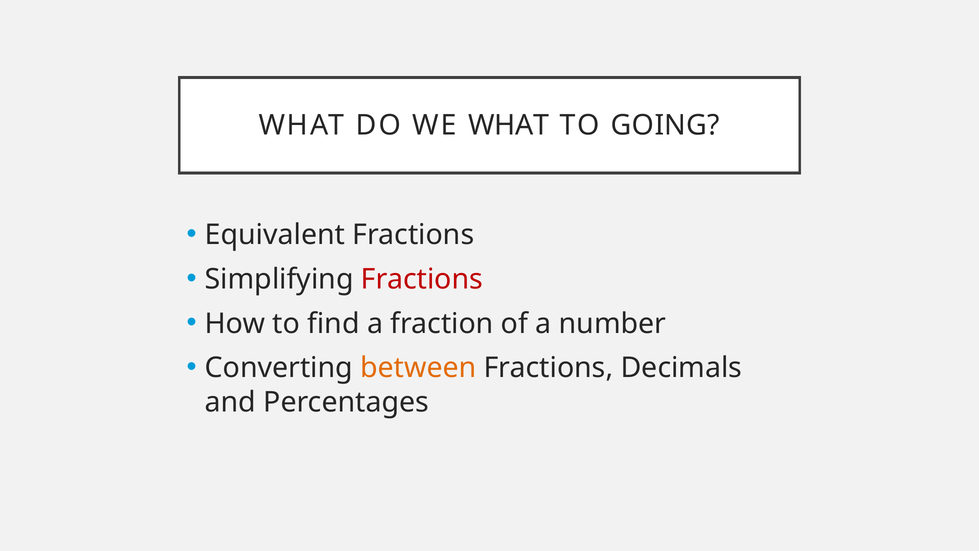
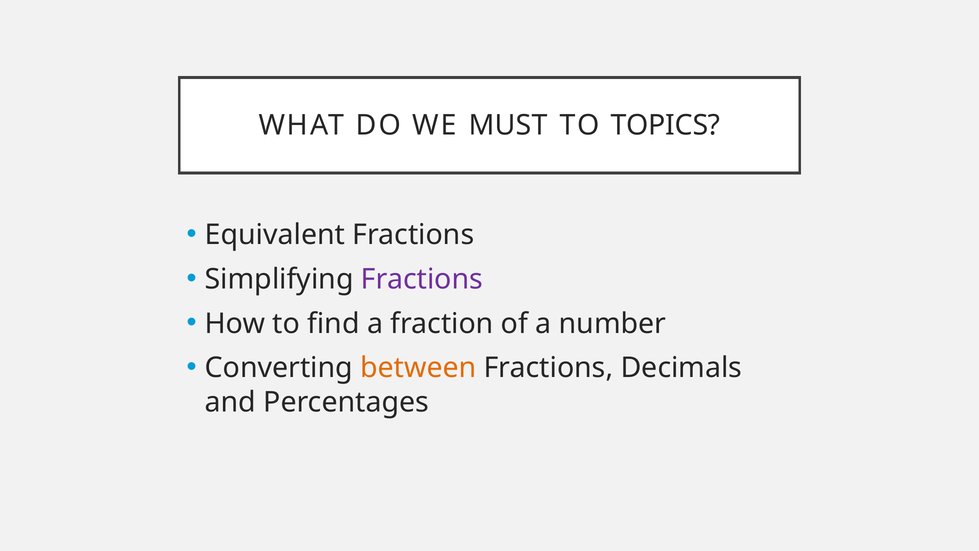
WE WHAT: WHAT -> MUST (508, 125)
GOING: GOING -> TOPICS (666, 125)
Fractions colour: red -> purple (422, 279)
